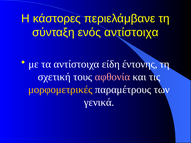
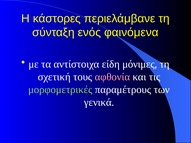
ενός αντίστοιχα: αντίστοιχα -> φαινόμενα (131, 32)
έντονης: έντονης -> μόνιμες (140, 64)
μορφομετρικές colour: yellow -> light green (60, 90)
